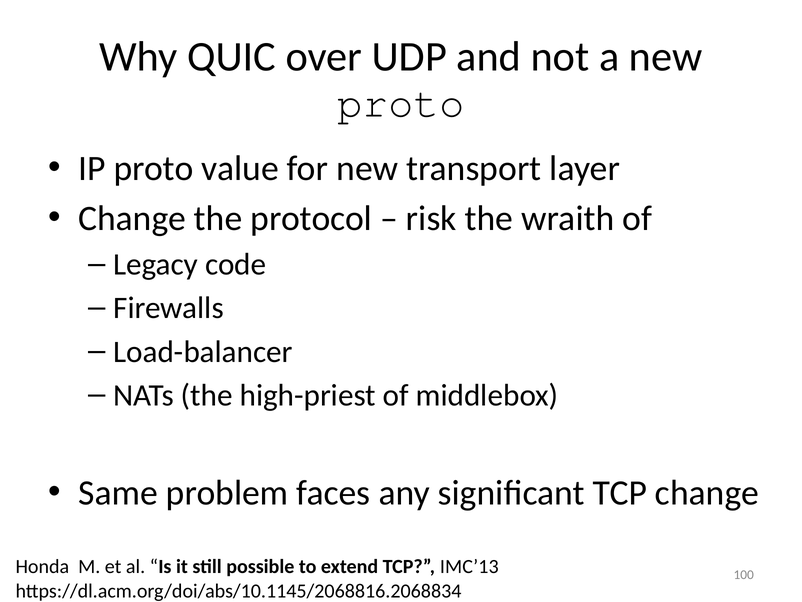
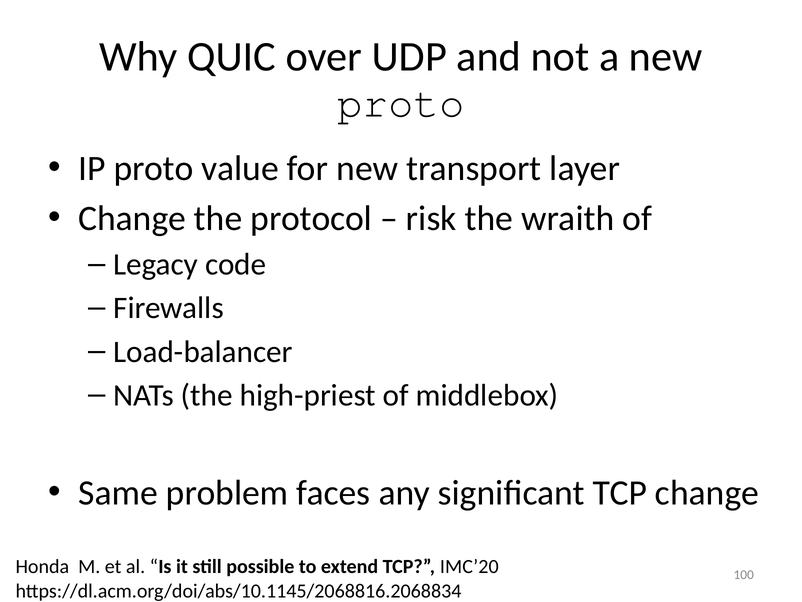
IMC’13: IMC’13 -> IMC’20 (469, 566)
